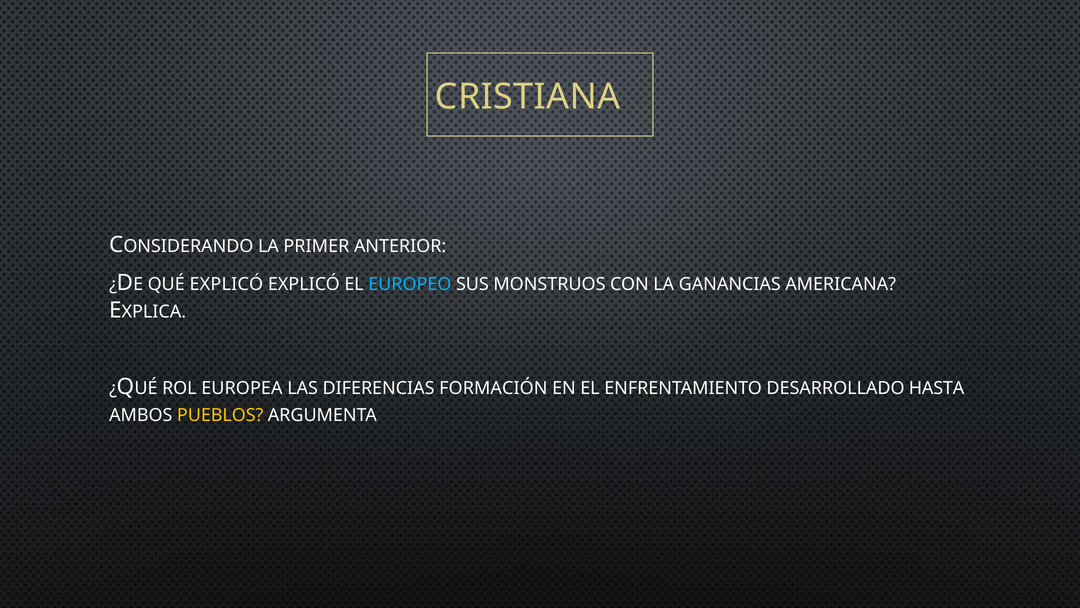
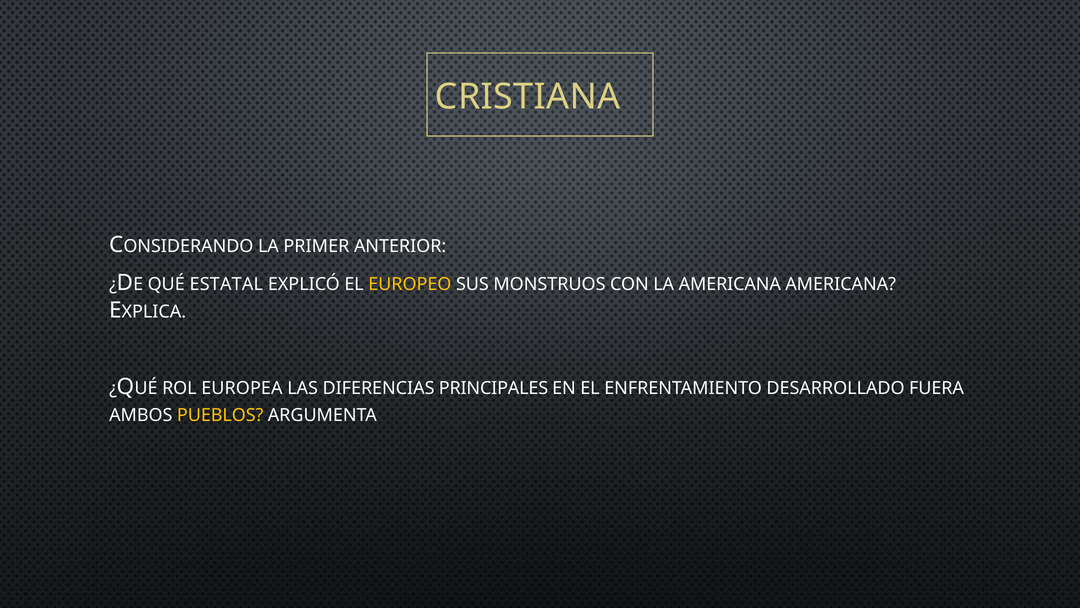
QUÉ EXPLICÓ: EXPLICÓ -> ESTATAL (226, 284)
EUROPEO colour: light blue -> yellow (410, 284)
LA GANANCIAS: GANANCIAS -> AMERICANA (730, 284)
FORMACIÓN: FORMACIÓN -> PRINCIPALES (493, 388)
HASTA: HASTA -> FUERA (936, 388)
